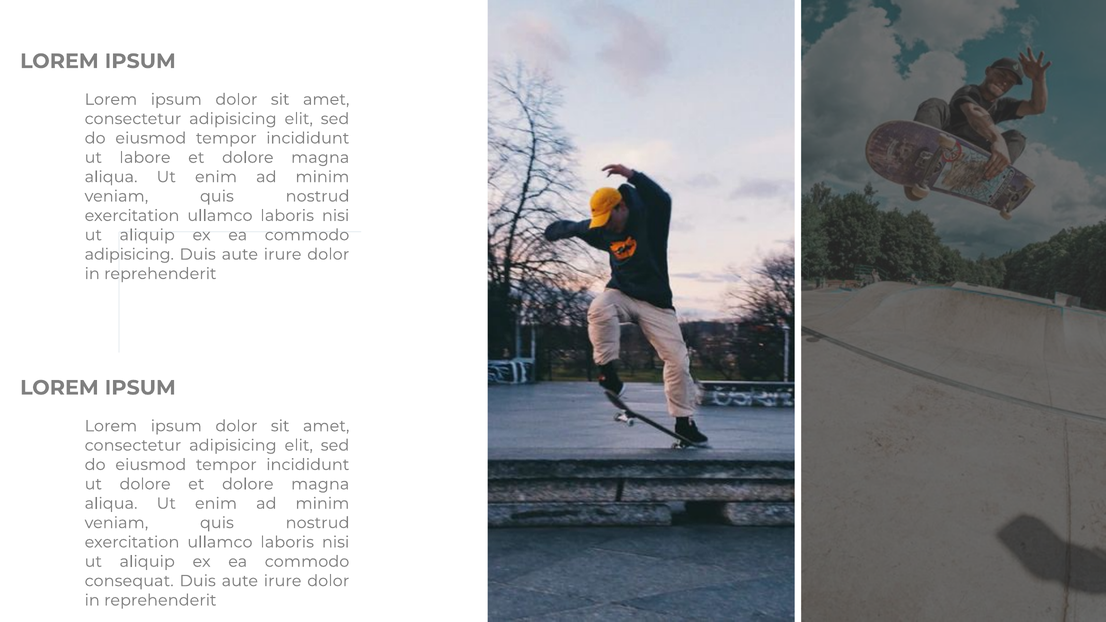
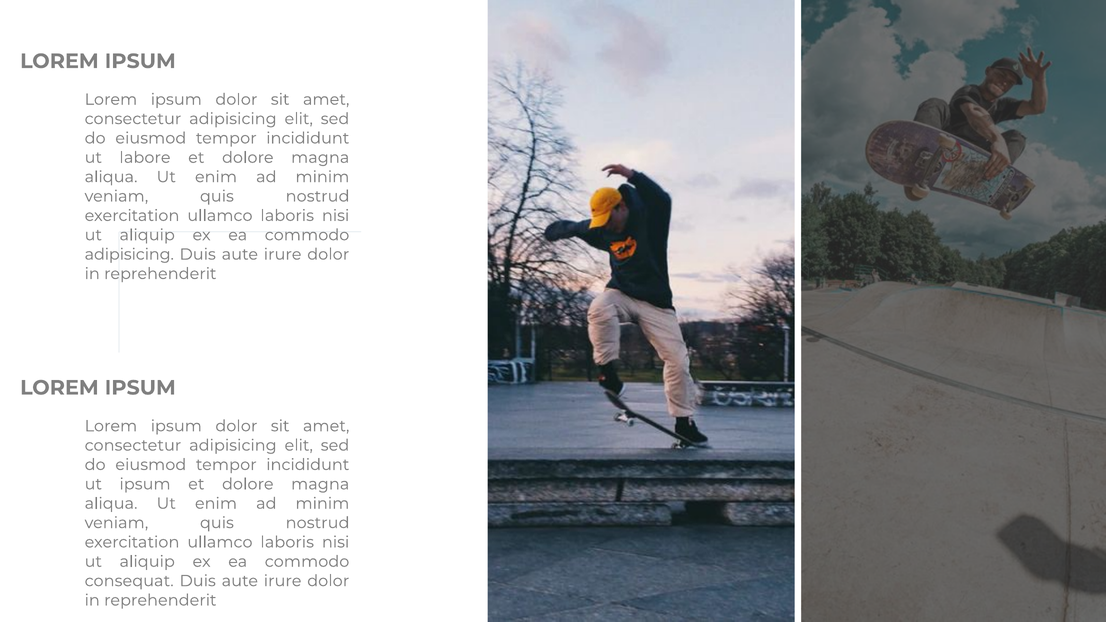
ut dolore: dolore -> ipsum (145, 484)
